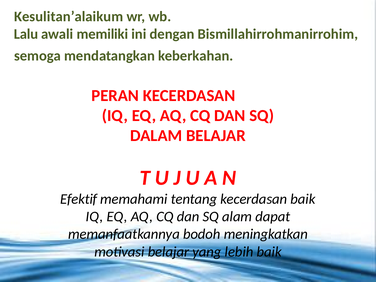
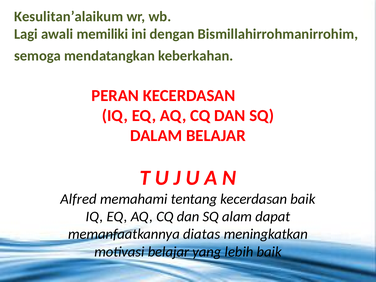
Lalu: Lalu -> Lagi (26, 34)
Efektif: Efektif -> Alfred (79, 199)
bodoh: bodoh -> diatas (202, 234)
